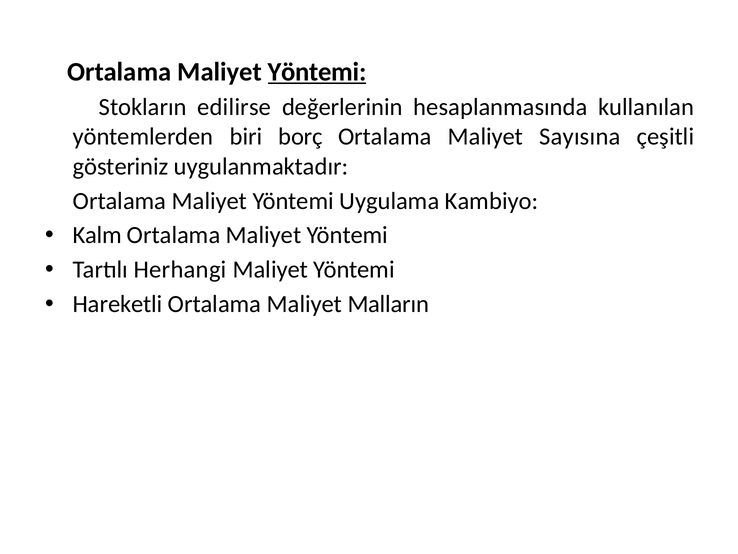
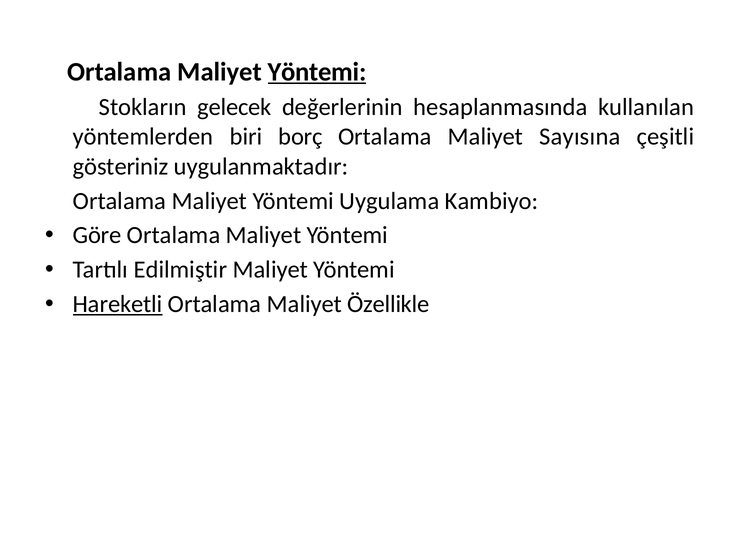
edilirse: edilirse -> gelecek (234, 107)
Kalm: Kalm -> Göre (97, 235)
Herhangi: Herhangi -> Edilmiştir (180, 270)
Hareketli underline: none -> present (118, 304)
Malların: Malların -> Özellikle (388, 304)
